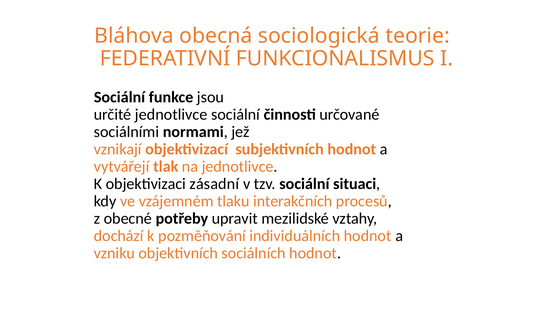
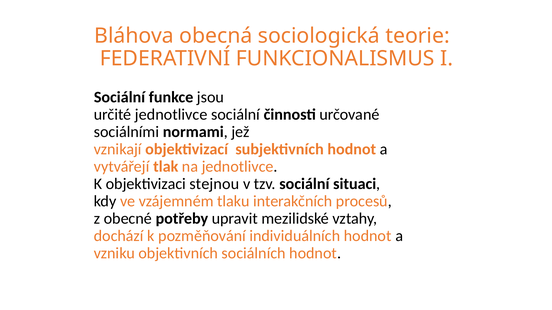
zásadní: zásadní -> stejnou (214, 184)
